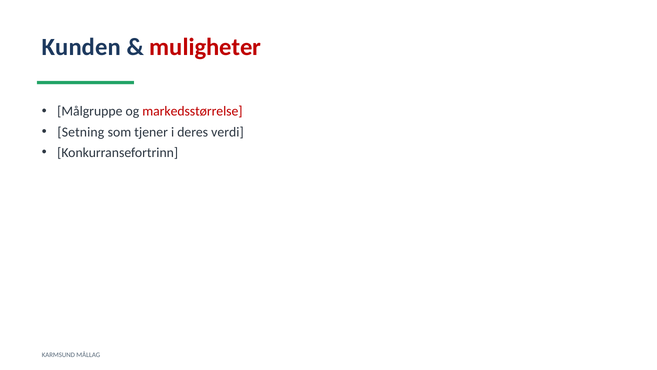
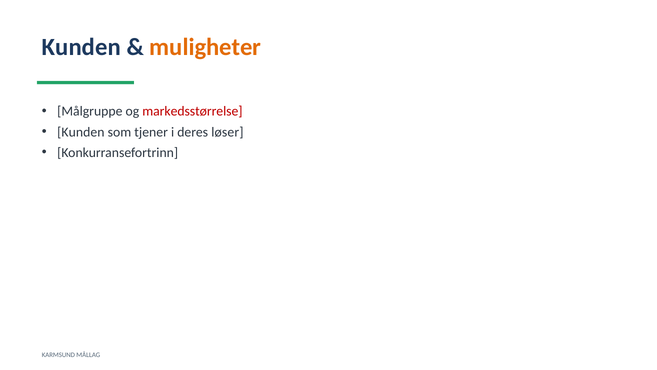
muligheter colour: red -> orange (205, 47)
Setning: Setning -> Kunden (81, 132)
verdi: verdi -> løser (227, 132)
